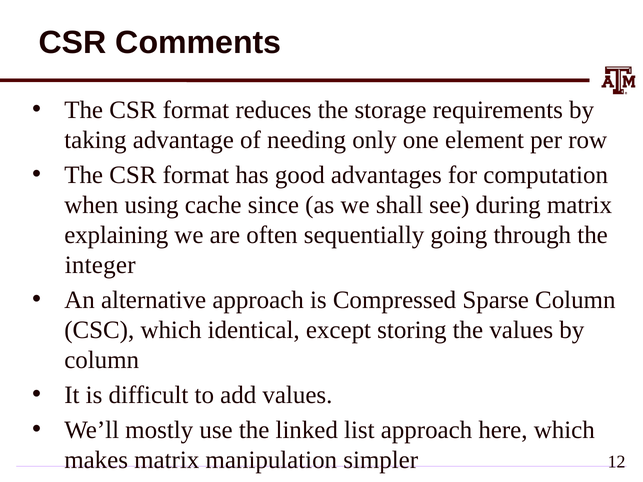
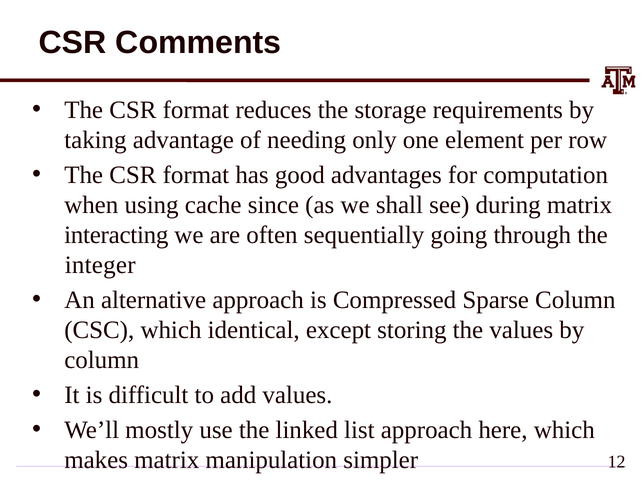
explaining: explaining -> interacting (116, 235)
